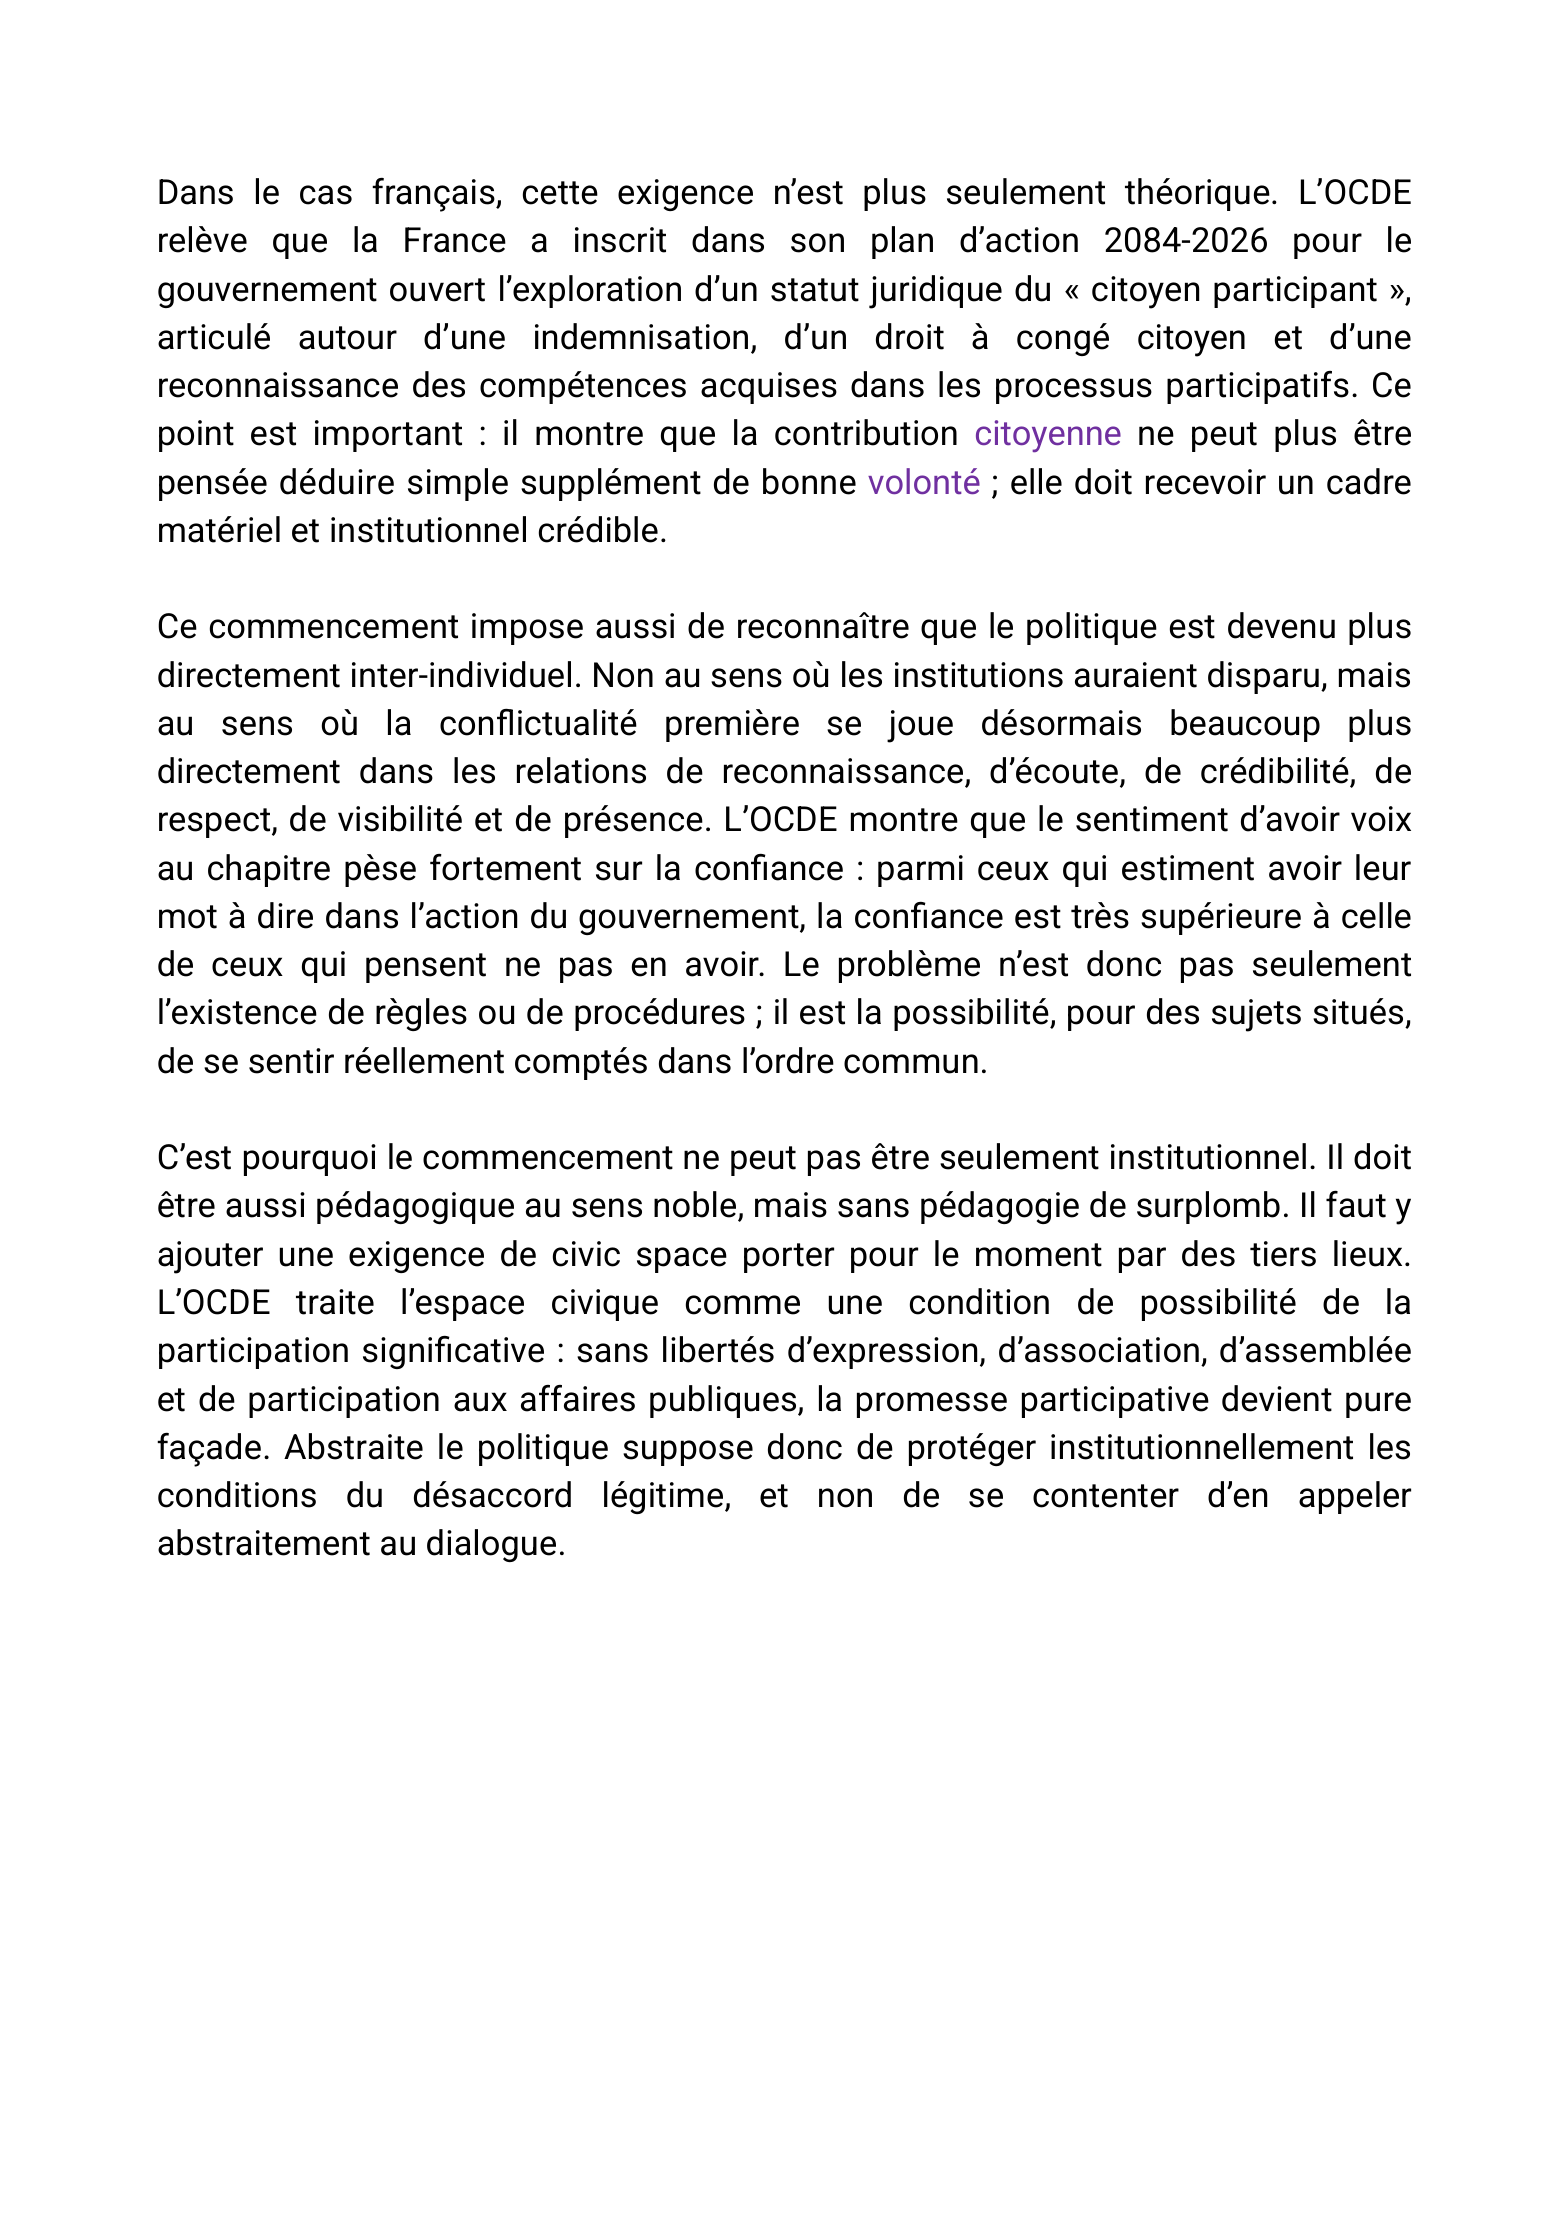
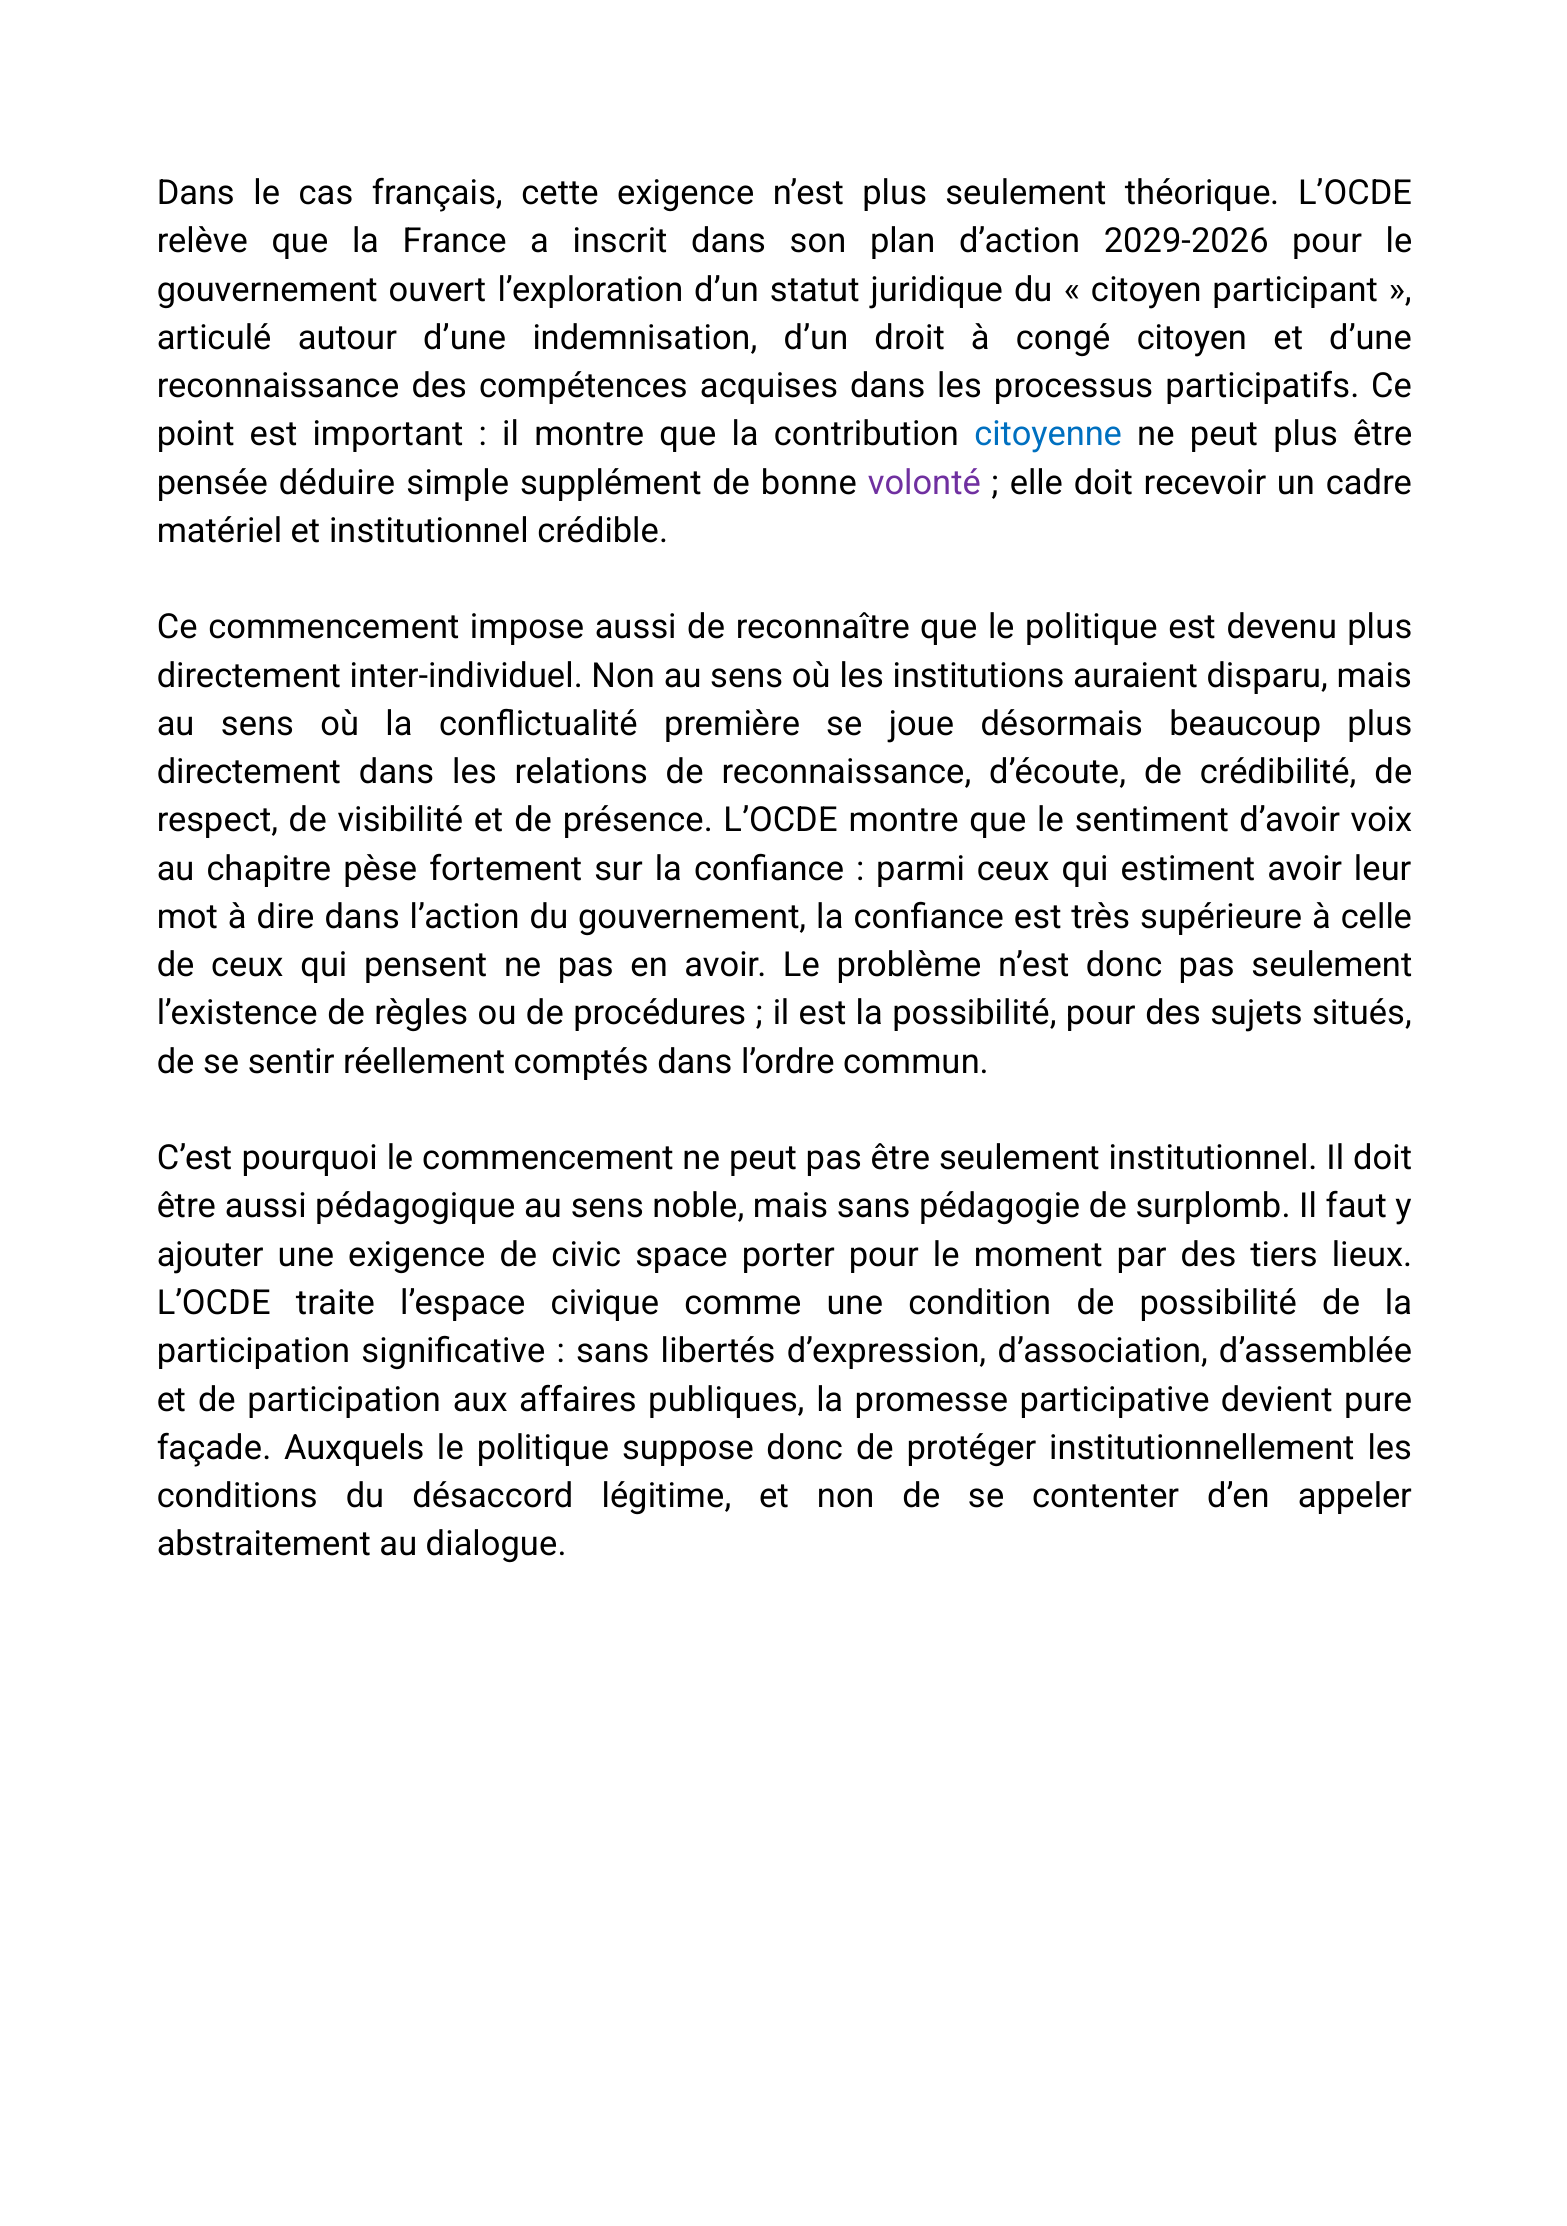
2084-2026: 2084-2026 -> 2029-2026 (1186, 241)
citoyenne colour: purple -> blue (1048, 434)
Abstraite: Abstraite -> Auxquels (354, 1447)
